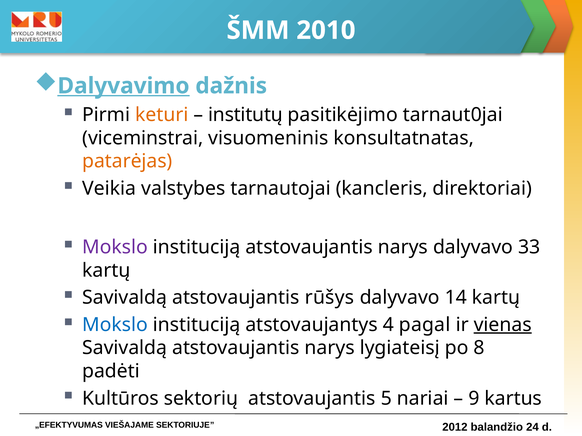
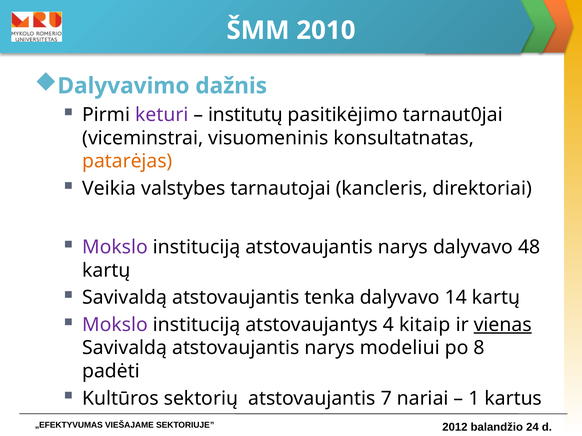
Dalyvavimo underline: present -> none (124, 86)
keturi colour: orange -> purple (162, 115)
33: 33 -> 48 (529, 247)
rūšys: rūšys -> tenka (330, 298)
Mokslo colour: blue -> purple (115, 325)
pagal: pagal -> kitaip (425, 325)
lygiateisį: lygiateisį -> modeliui (400, 348)
5: 5 -> 7 (386, 399)
9: 9 -> 1 (474, 399)
